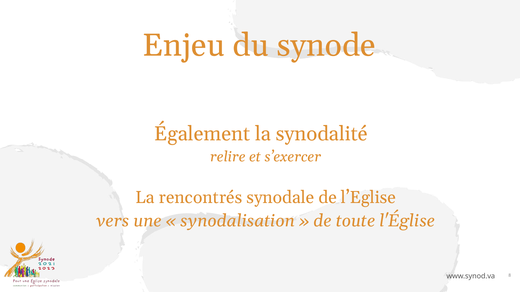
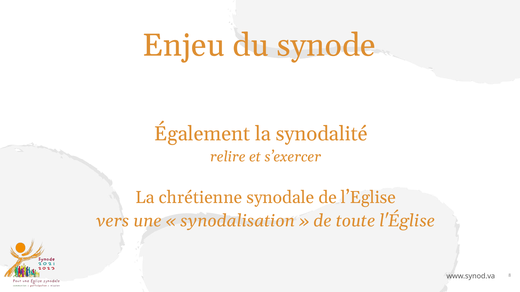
rencontrés: rencontrés -> chrétienne (201, 198)
